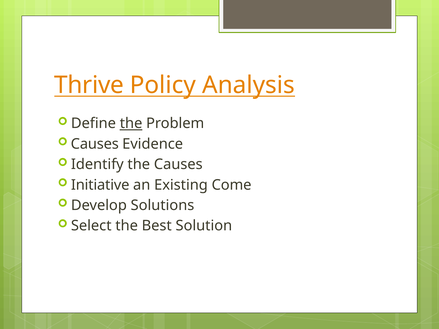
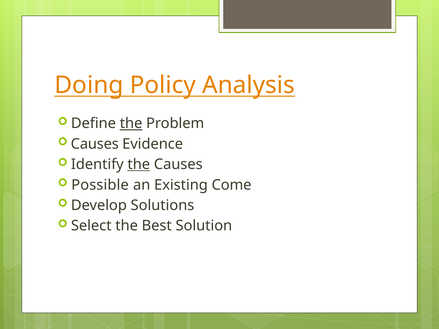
Thrive: Thrive -> Doing (89, 85)
the underline: none -> present (139, 165)
Initiative: Initiative -> Possible (100, 185)
